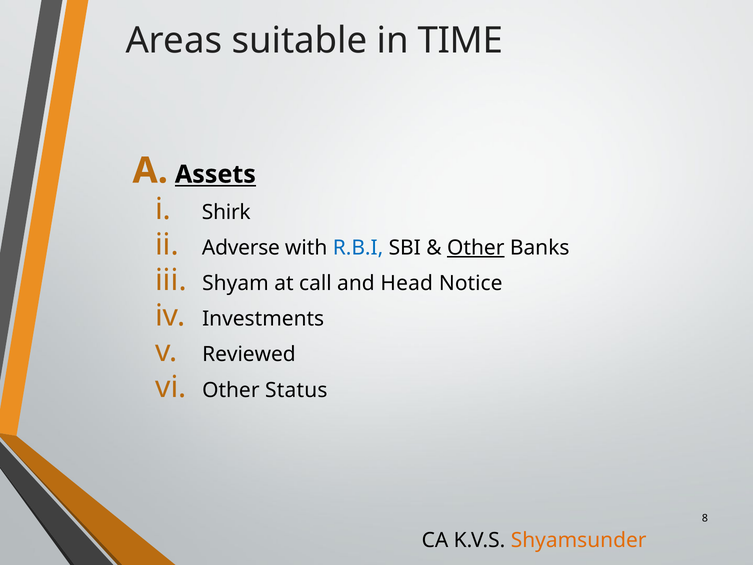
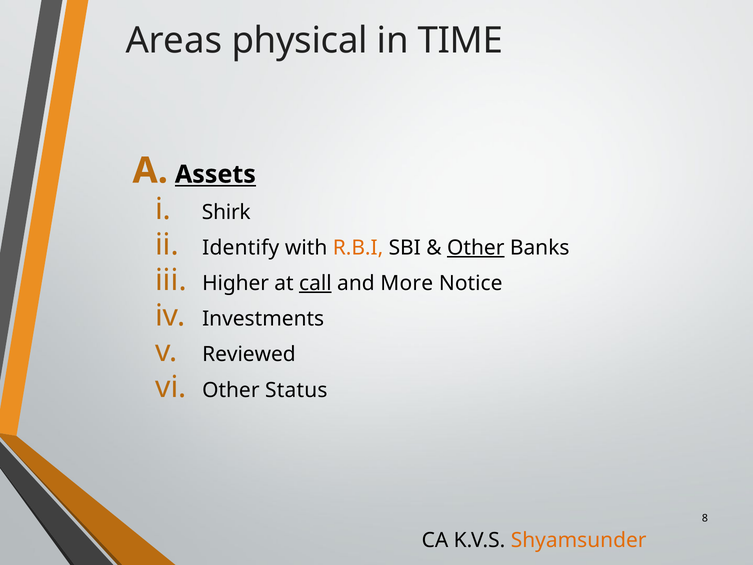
suitable: suitable -> physical (300, 41)
Adverse: Adverse -> Identify (241, 248)
R.B.I colour: blue -> orange (358, 248)
Shyam: Shyam -> Higher (236, 283)
call underline: none -> present (315, 283)
Head: Head -> More (407, 283)
